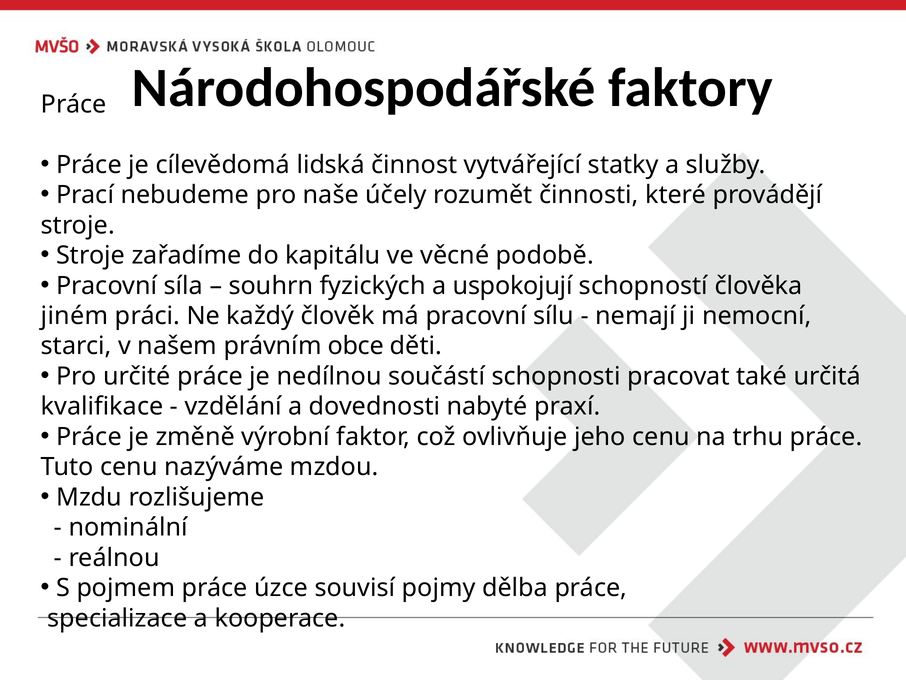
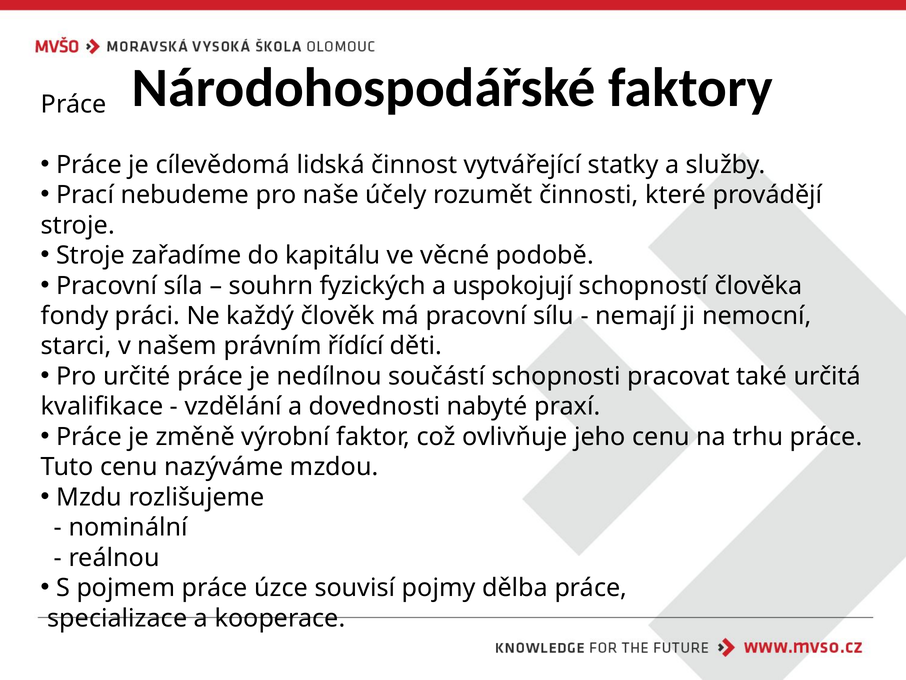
jiném: jiném -> fondy (75, 316)
obce: obce -> řídící (356, 346)
